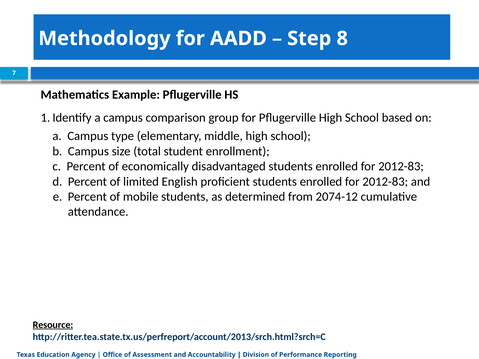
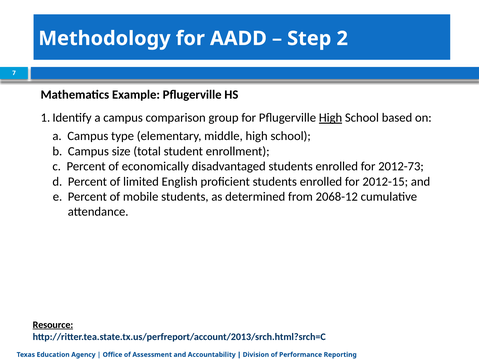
8: 8 -> 2 (342, 39)
High underline: none -> present (330, 118)
2012-83: 2012-83 -> 2012-73 (401, 166)
2012-83: 2012-83 -> 2012-15 (385, 182)
2074-12: 2074-12 -> 2068-12 (337, 197)
